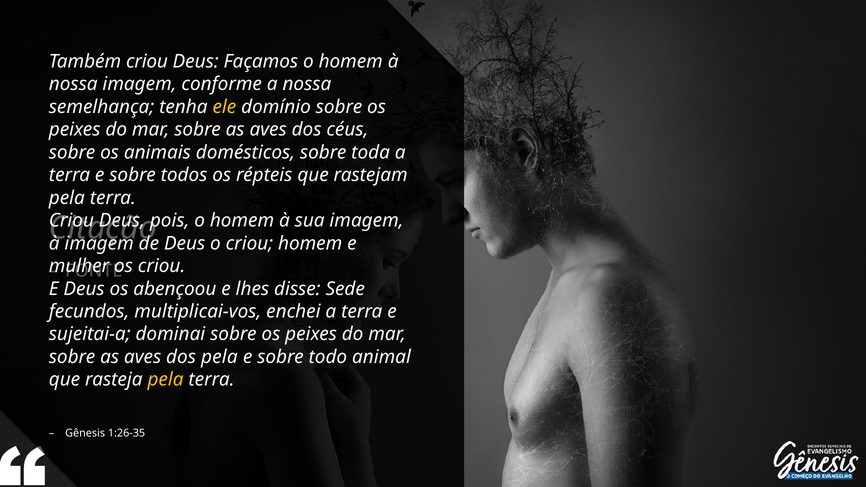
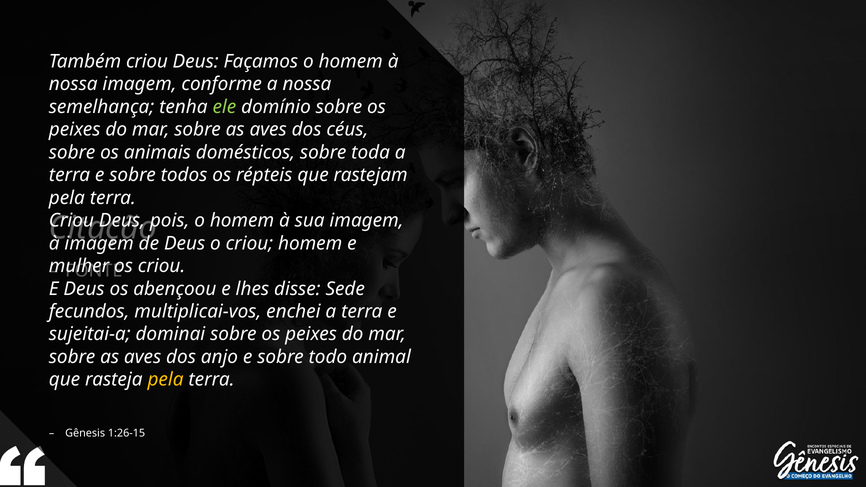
ele colour: yellow -> light green (224, 107)
dos pela: pela -> anjo (219, 357)
1:26-35: 1:26-35 -> 1:26-15 (127, 433)
